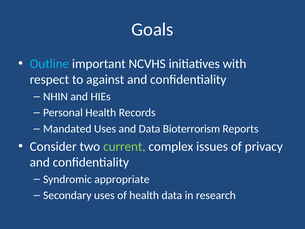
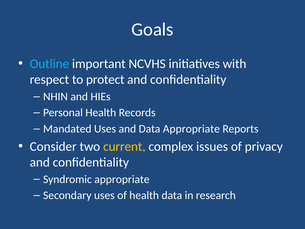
against: against -> protect (105, 79)
Data Bioterrorism: Bioterrorism -> Appropriate (191, 129)
current colour: light green -> yellow (124, 146)
